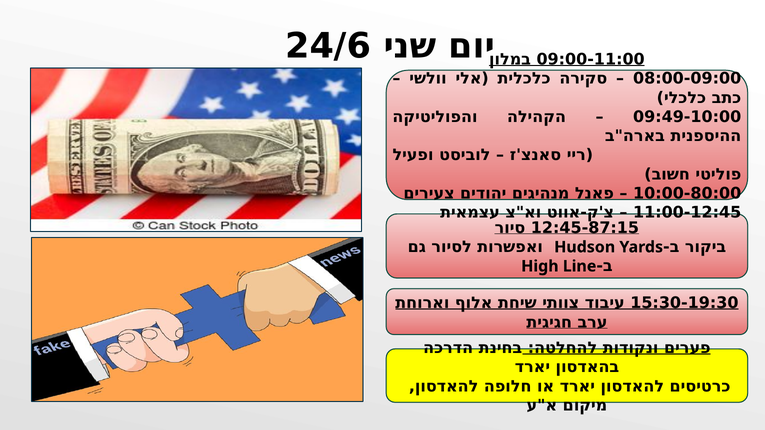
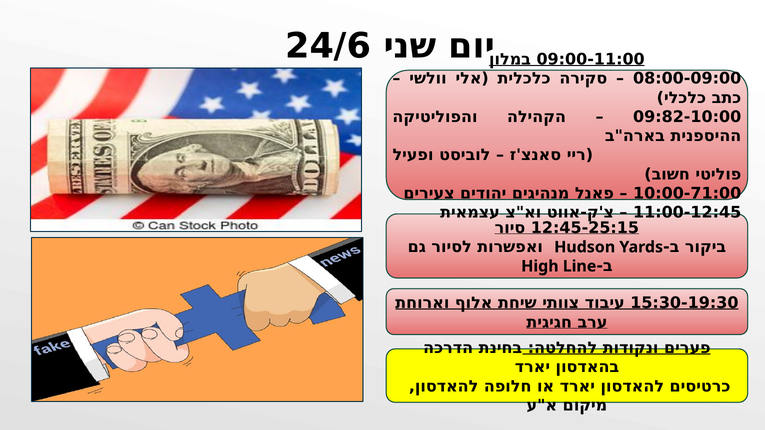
09:49-10:00: 09:49-10:00 -> 09:82-10:00 (687, 117)
10:00-80:00: 10:00-80:00 -> 10:00-71:00 (687, 194)
12:45-87:15: 12:45-87:15 -> 12:45-25:15 (585, 228)
